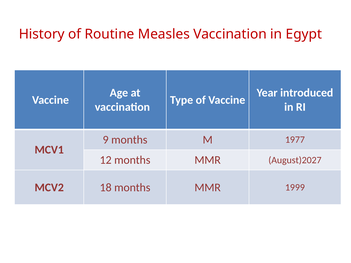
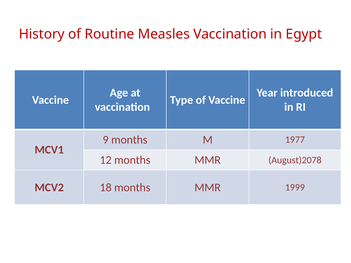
August)2027: August)2027 -> August)2078 (295, 160)
